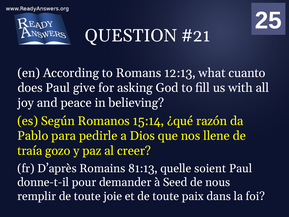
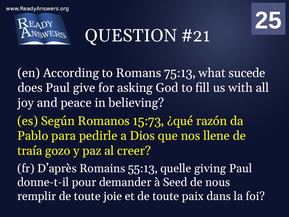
12:13: 12:13 -> 75:13 (180, 73)
cuanto: cuanto -> sucede (247, 73)
15:14: 15:14 -> 15:73 (148, 121)
81:13: 81:13 -> 55:13 (143, 168)
soient: soient -> giving (210, 168)
